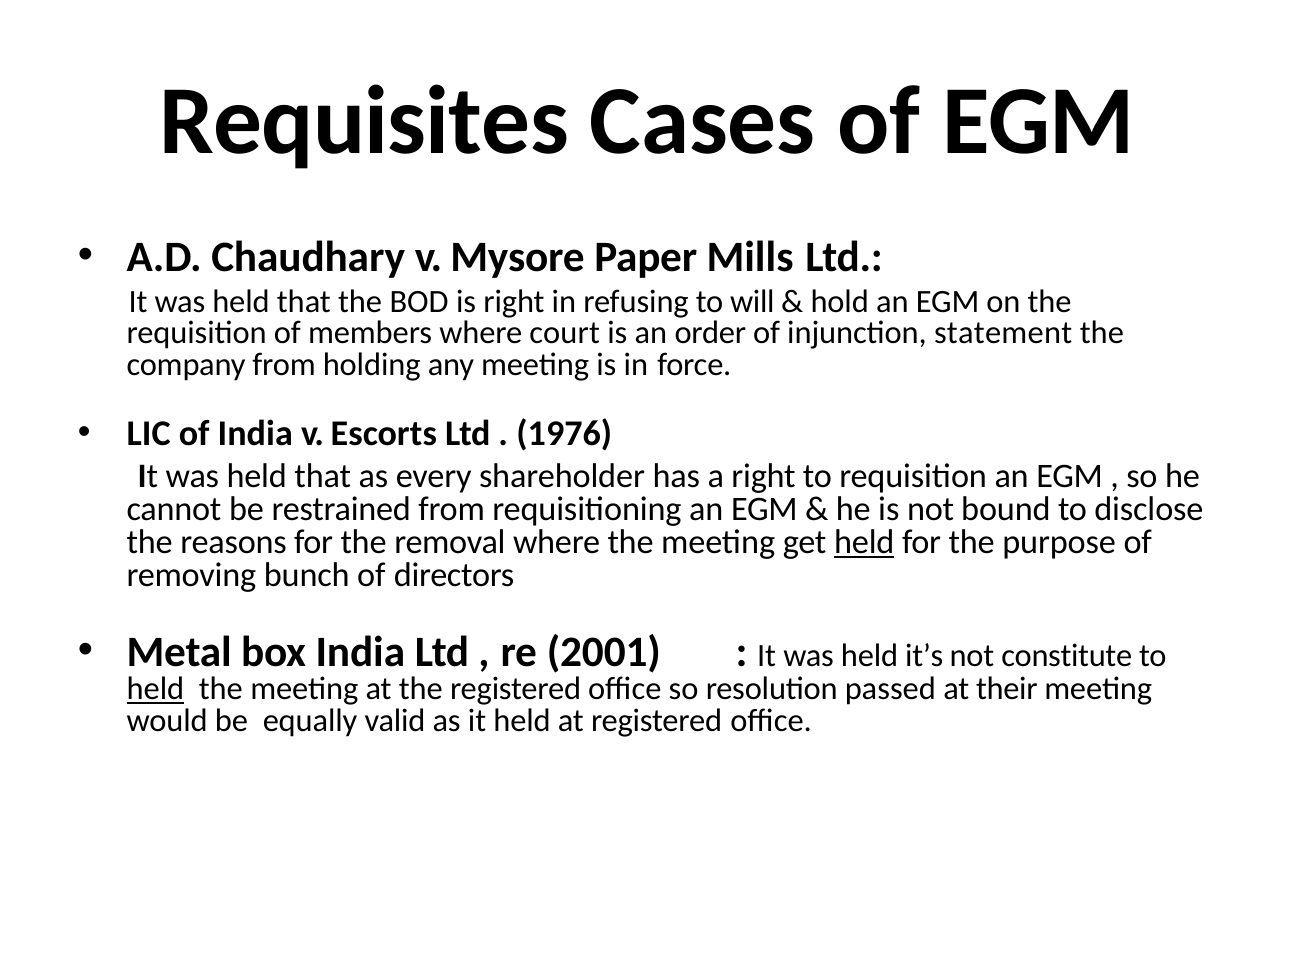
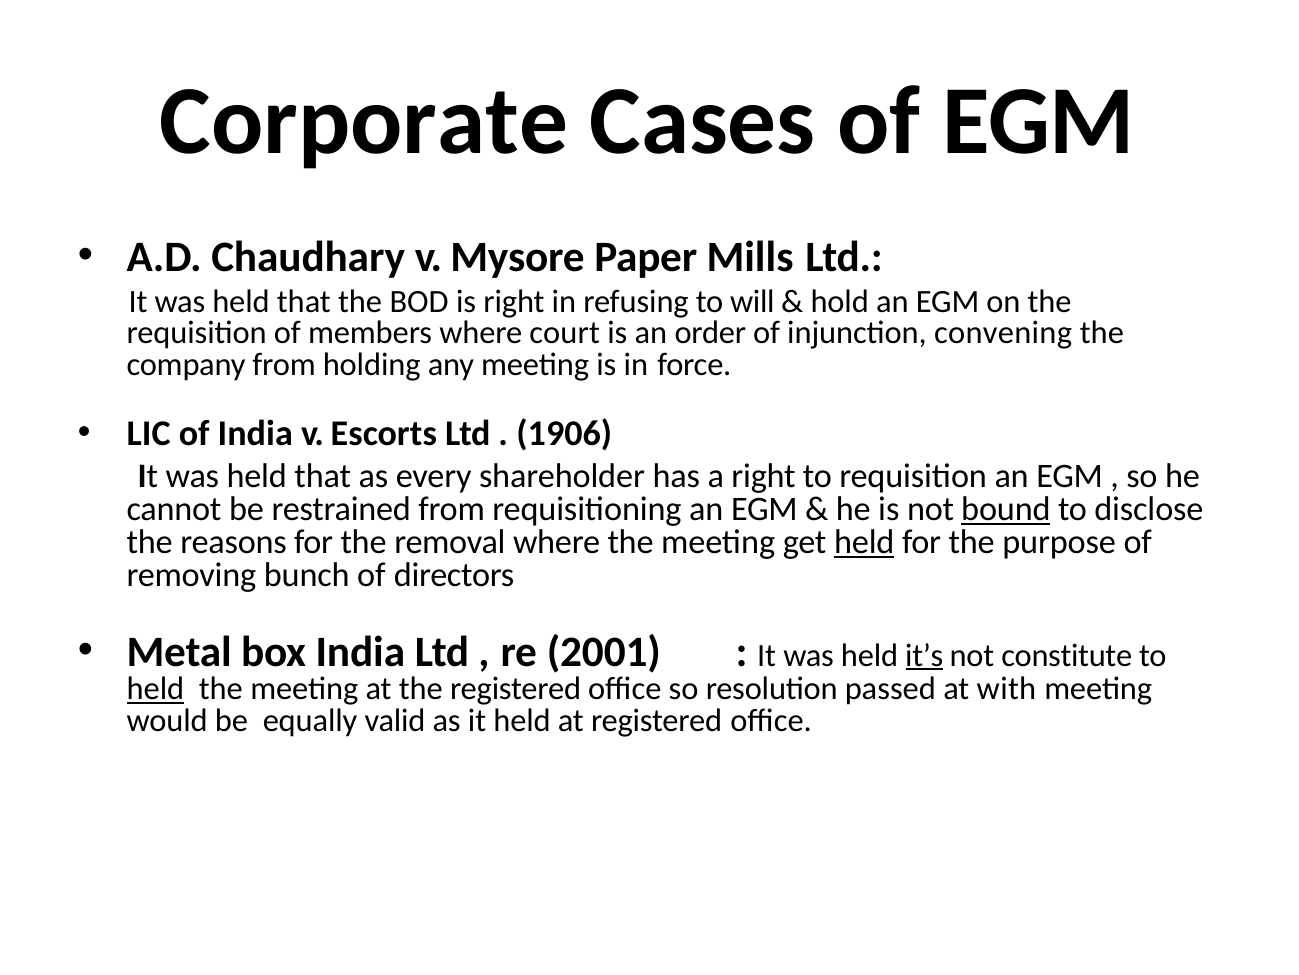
Requisites: Requisites -> Corporate (364, 121)
statement: statement -> convening (1003, 333)
1976: 1976 -> 1906 (564, 434)
bound underline: none -> present (1006, 509)
it’s underline: none -> present (924, 655)
their: their -> with (1006, 689)
